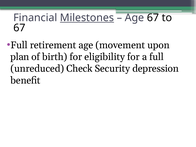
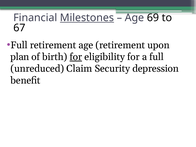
Age 67: 67 -> 69 (153, 18)
age movement: movement -> retirement (120, 45)
for underline: none -> present (76, 57)
Check: Check -> Claim (79, 69)
